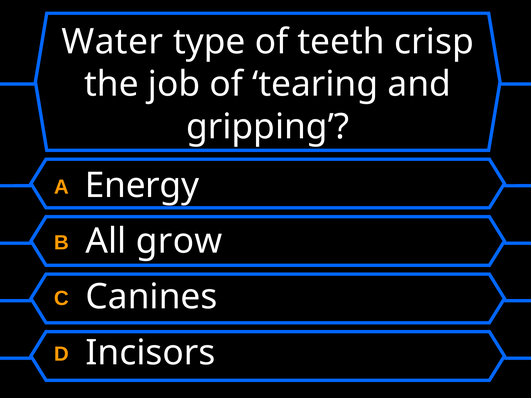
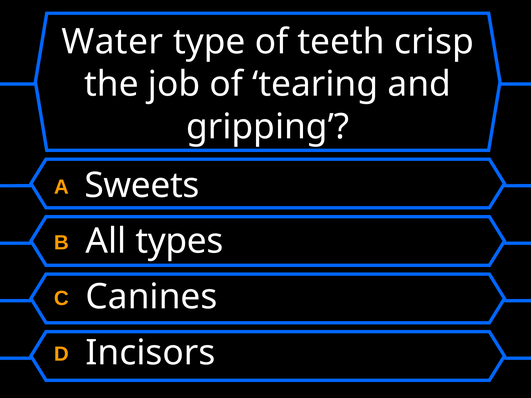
Energy: Energy -> Sweets (142, 186)
grow: grow -> types (179, 241)
